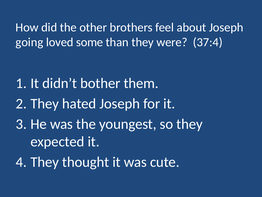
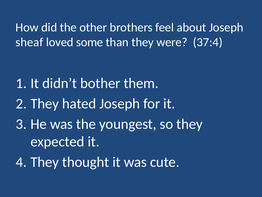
going: going -> sheaf (29, 42)
